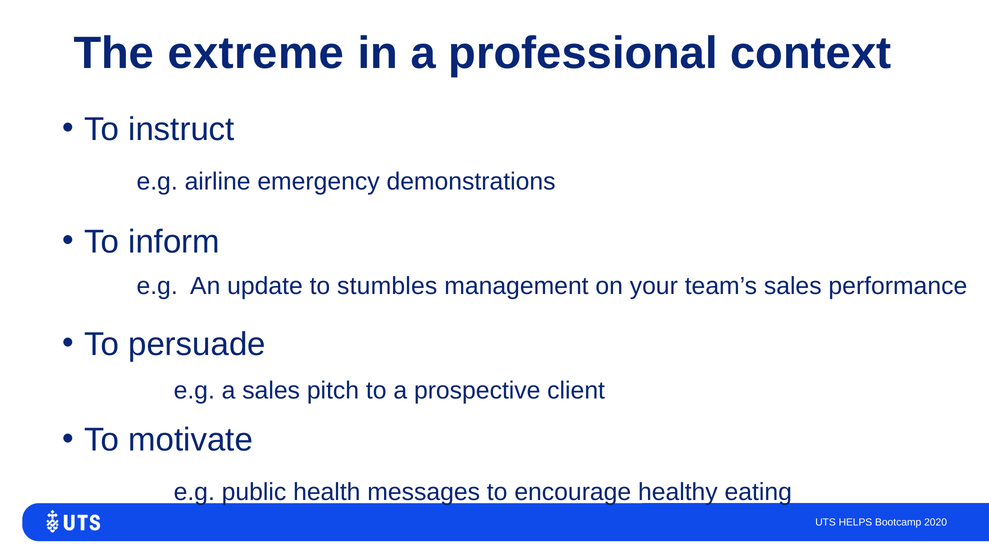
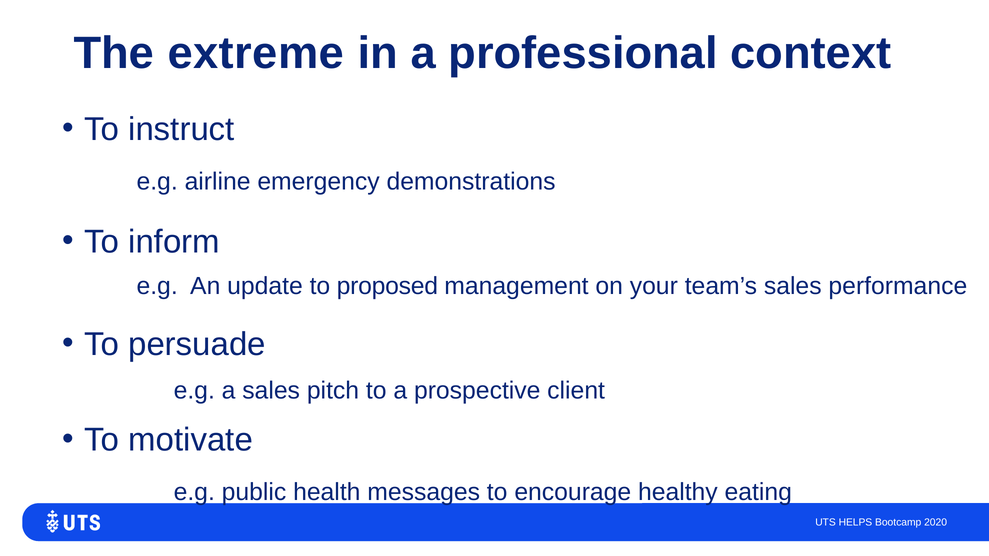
stumbles: stumbles -> proposed (387, 286)
